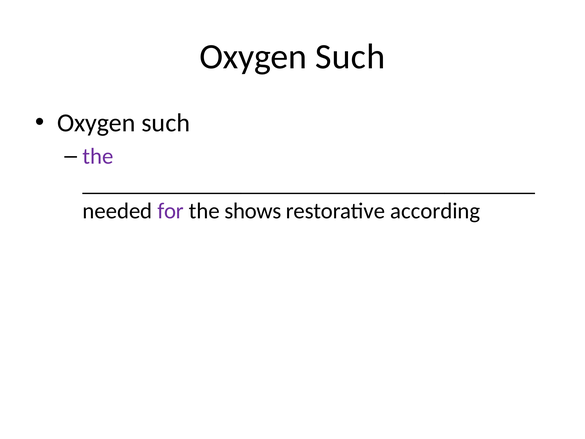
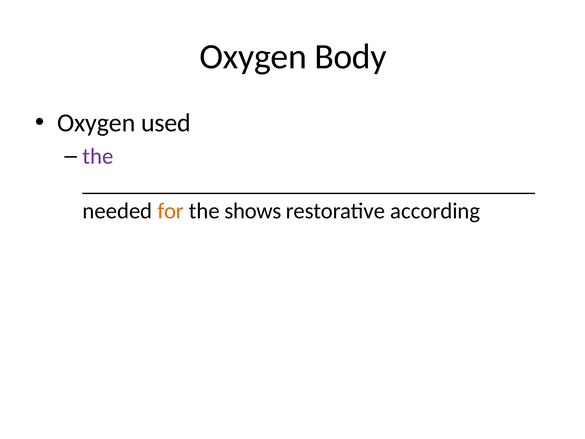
Such: Such -> Body (351, 57)
such: such -> used (166, 123)
for colour: purple -> orange (171, 211)
